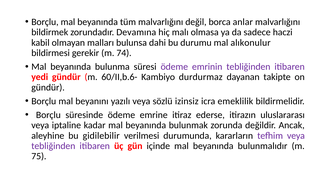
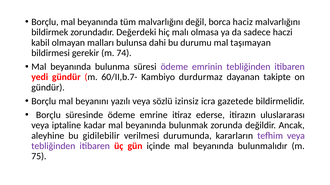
anlar: anlar -> haciz (243, 22)
Devamına: Devamına -> Değerdeki (136, 32)
alıkonulur: alıkonulur -> taşımayan (251, 43)
60/II,b.6-: 60/II,b.6- -> 60/II,b.7- (119, 77)
emeklilik: emeklilik -> gazetede (235, 102)
